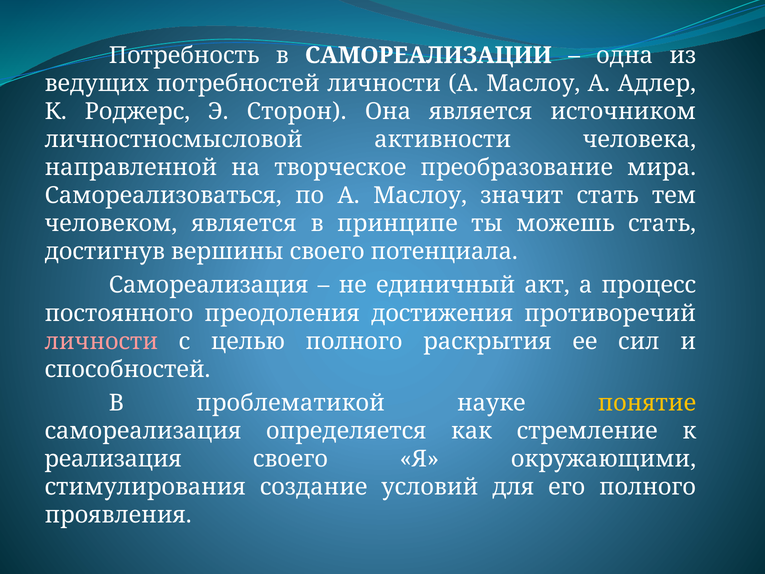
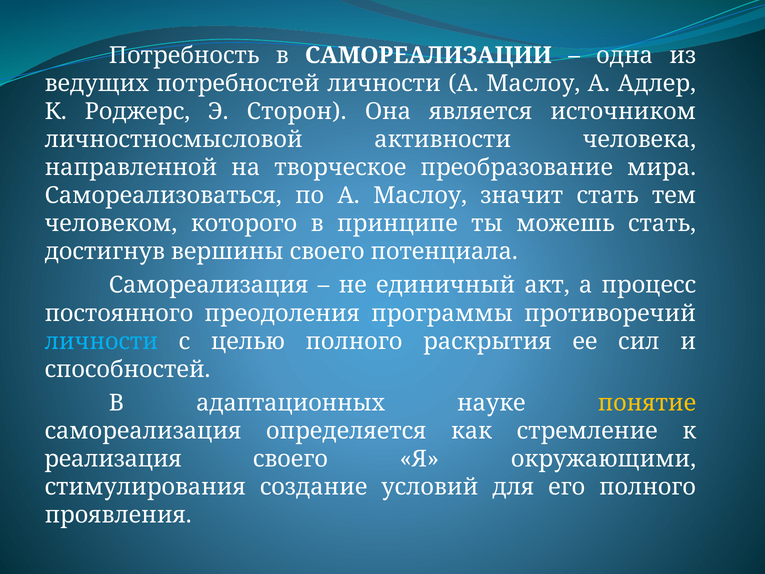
человеком является: является -> которого (244, 224)
достижения: достижения -> программы (442, 313)
личности colour: pink -> light blue (101, 341)
проблематикой: проблематикой -> адаптационных (291, 403)
